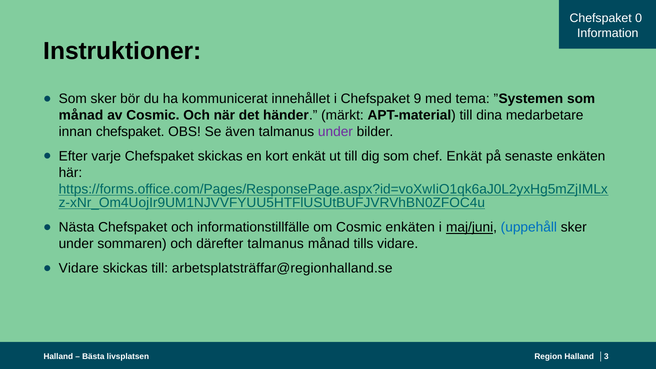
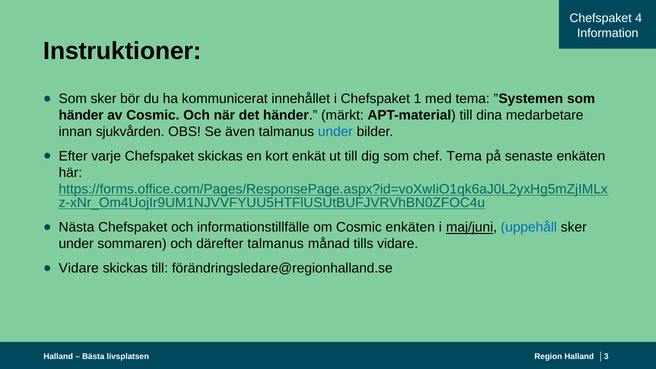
0: 0 -> 4 (639, 18)
9: 9 -> 1 (418, 99)
månad: månad -> händer (81, 115)
innan chefspaket: chefspaket -> sjukvården (130, 132)
under colour: purple -> blue (335, 132)
chef Enkät: Enkät -> Tema (464, 156)
arbetsplatsträffar@regionhalland.se: arbetsplatsträffar@regionhalland.se -> förändringsledare@regionhalland.se (282, 268)
